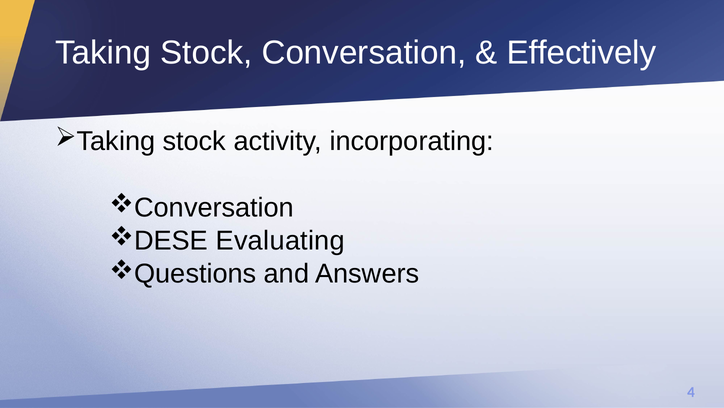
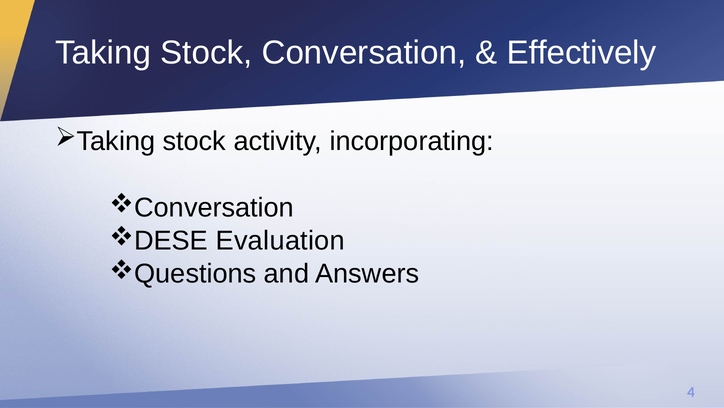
Evaluating: Evaluating -> Evaluation (280, 240)
